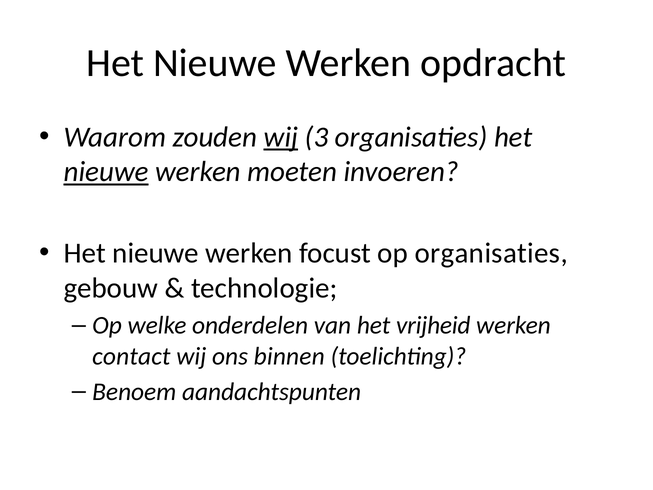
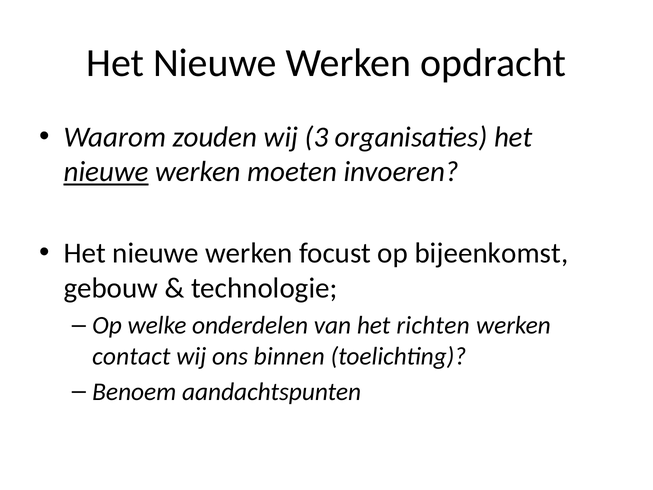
wij underline: present -> none (281, 137)
op organisaties: organisaties -> bijeenkomst (491, 253)
vrijheid: vrijheid -> richten (433, 325)
